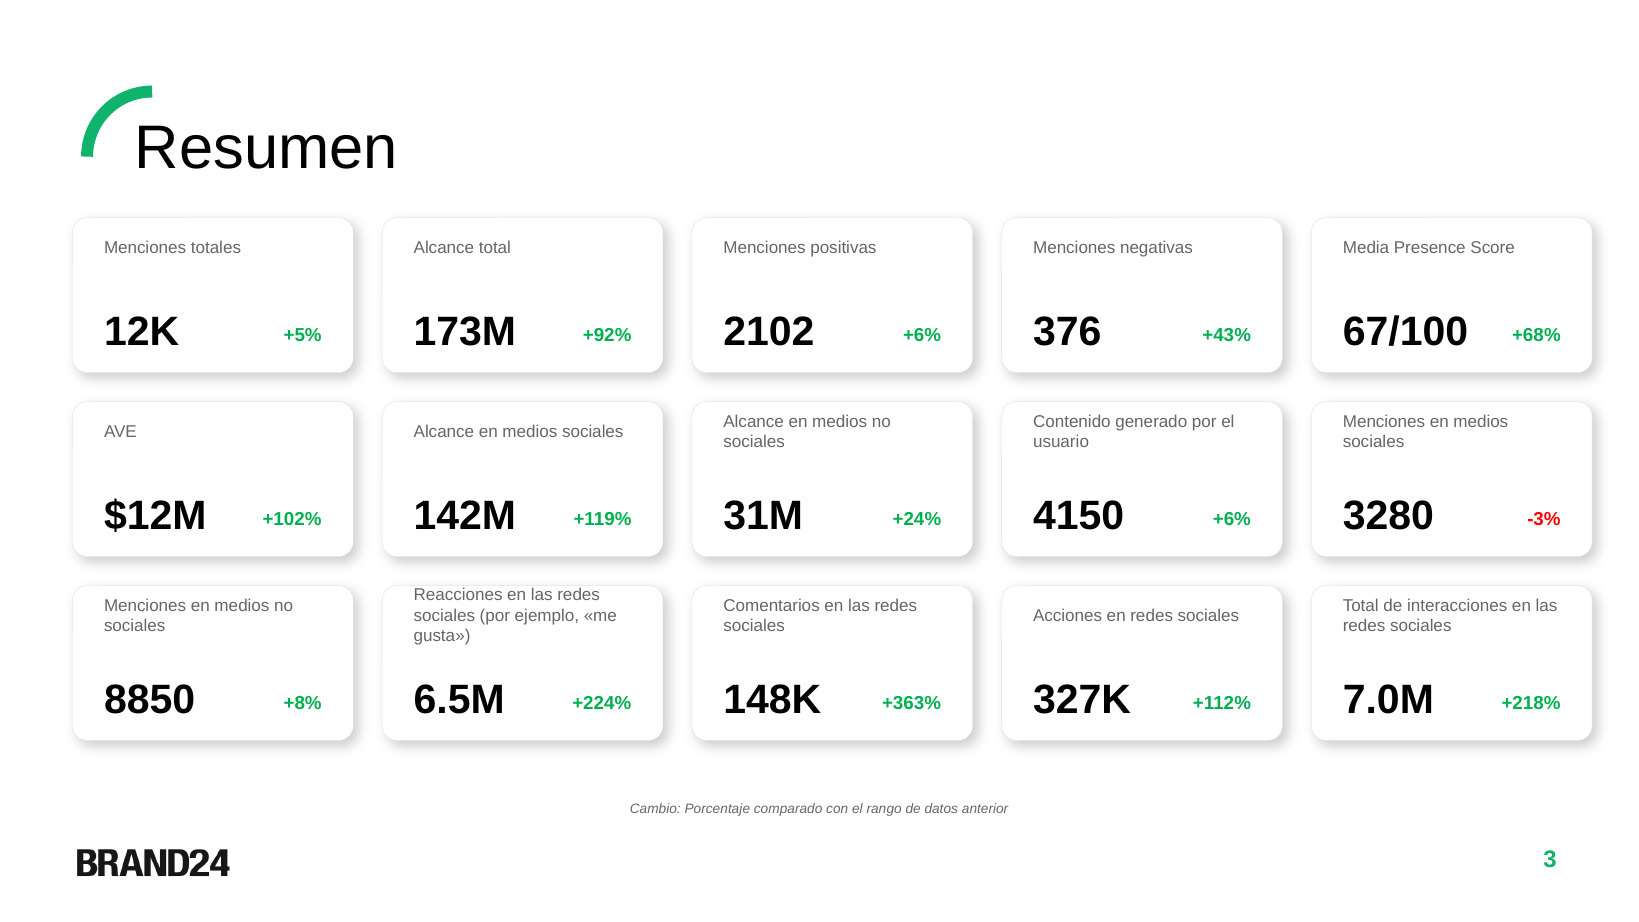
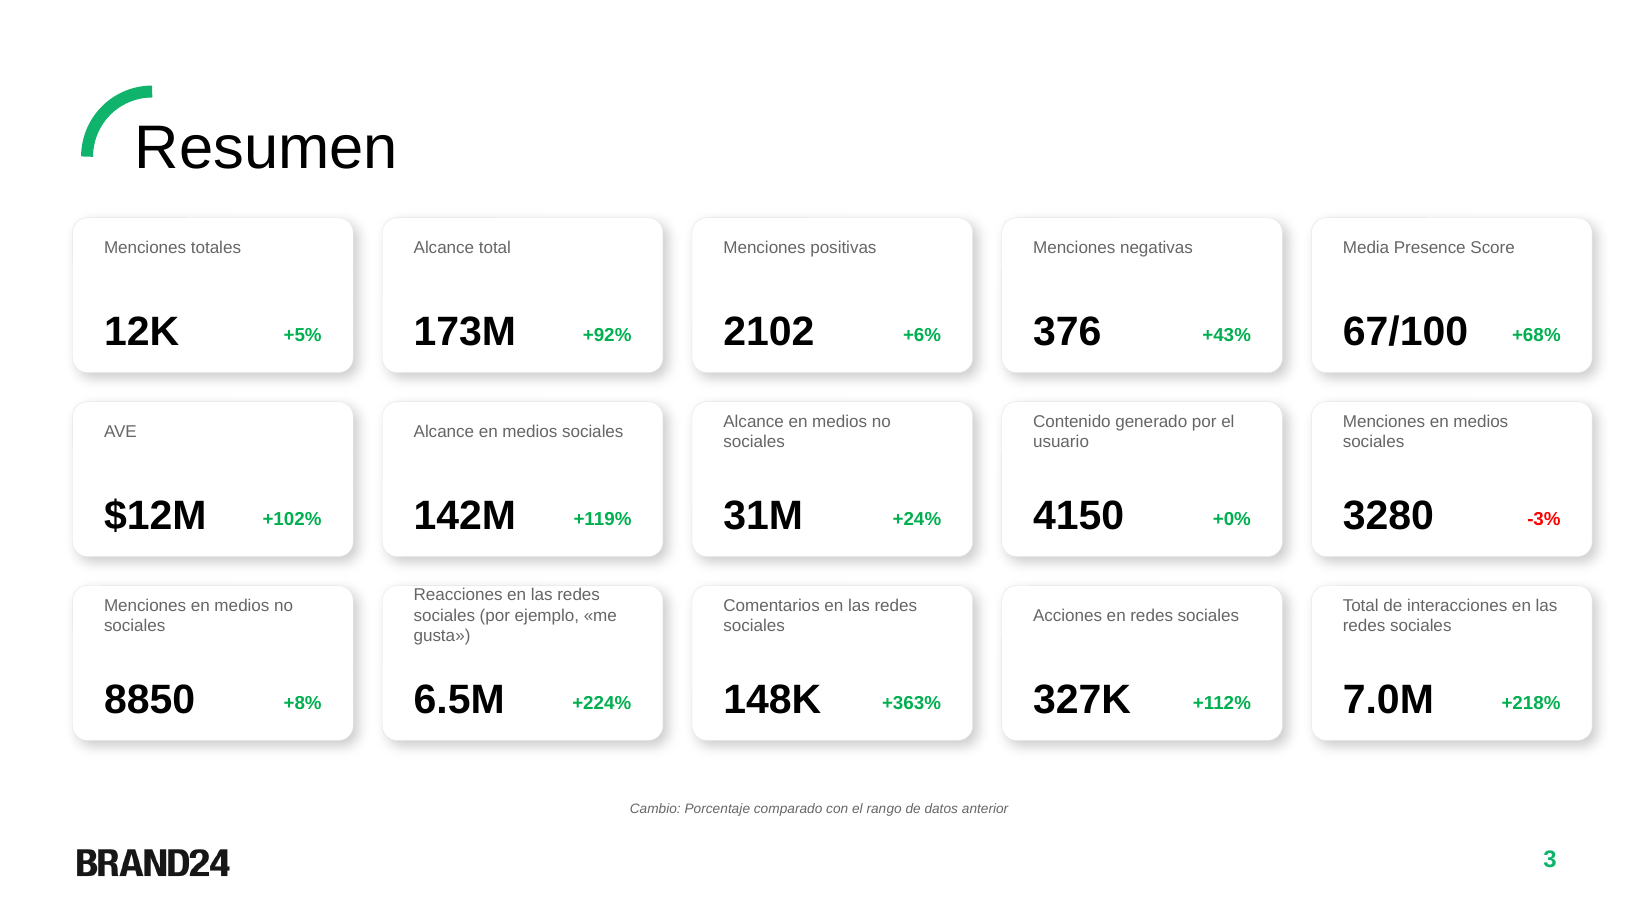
4150 +6%: +6% -> +0% (1232, 519)
